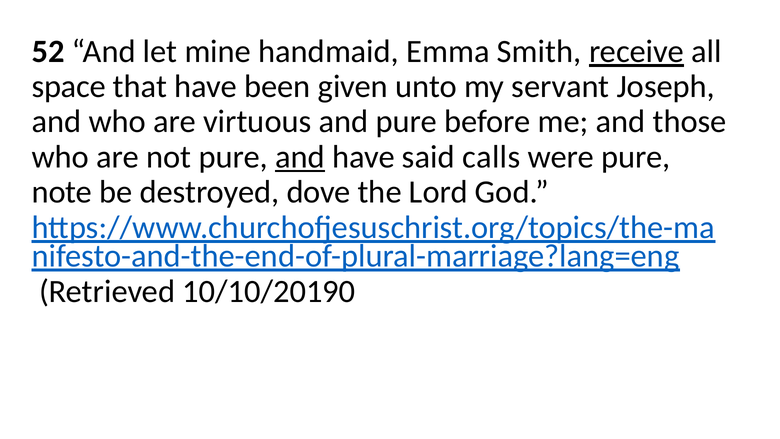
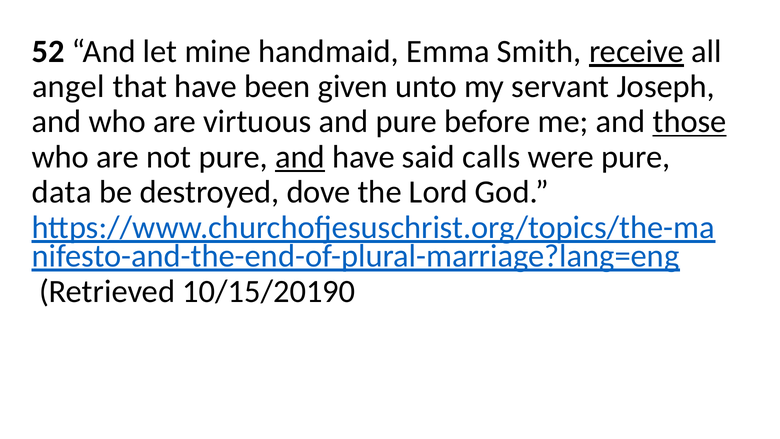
space: space -> angel (68, 87)
those underline: none -> present (690, 122)
note: note -> data (62, 192)
10/10/20190: 10/10/20190 -> 10/15/20190 (269, 291)
